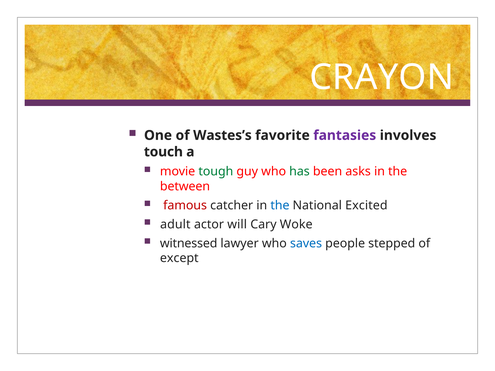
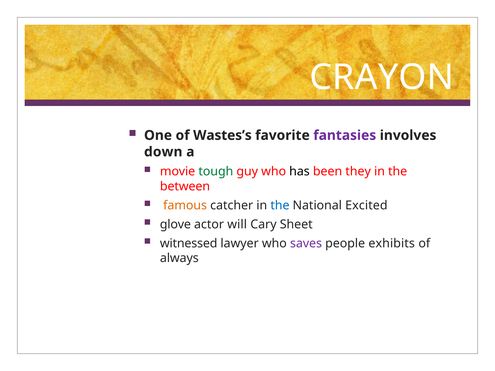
touch: touch -> down (163, 152)
has colour: green -> black (300, 172)
asks: asks -> they (358, 172)
famous colour: red -> orange (185, 205)
adult: adult -> glove (175, 224)
Woke: Woke -> Sheet (296, 224)
saves colour: blue -> purple (306, 243)
stepped: stepped -> exhibits (392, 243)
except: except -> always (179, 258)
